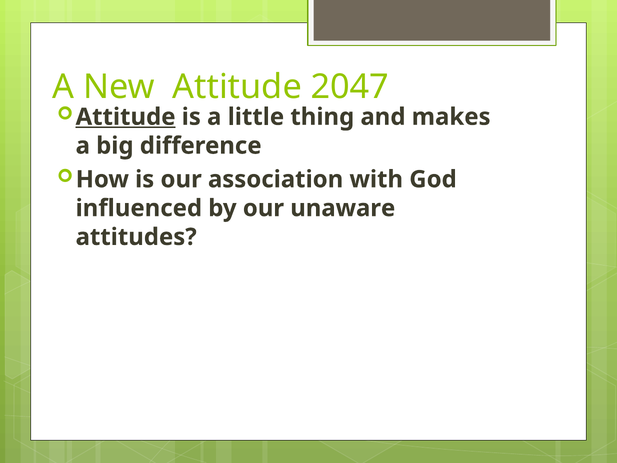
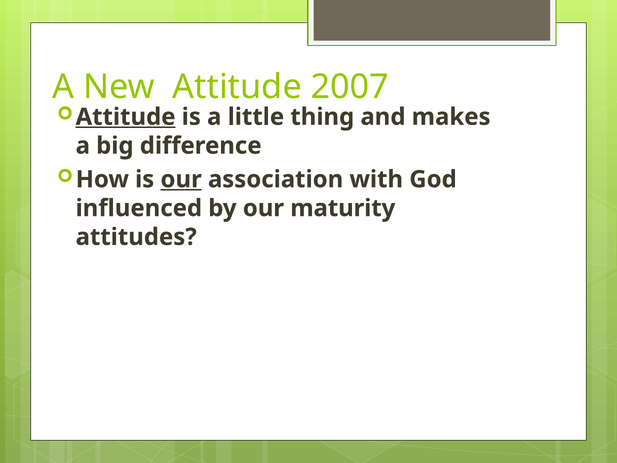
2047: 2047 -> 2007 (350, 87)
our underline: none -> present (181, 179)
unaware: unaware -> maturity (343, 208)
